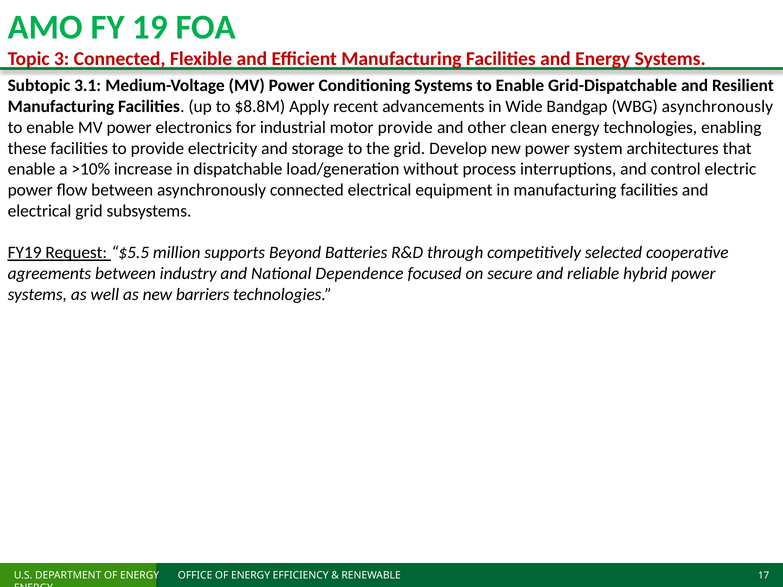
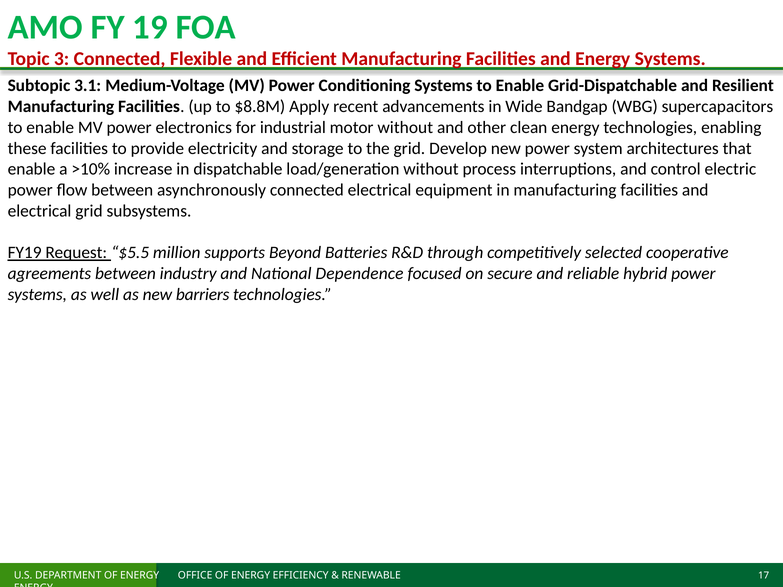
WBG asynchronously: asynchronously -> supercapacitors (717, 107)
motor provide: provide -> without (405, 127)
